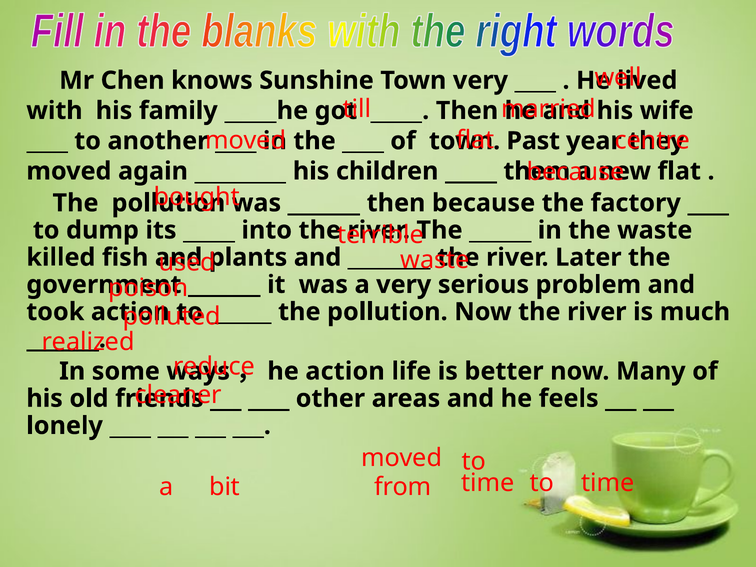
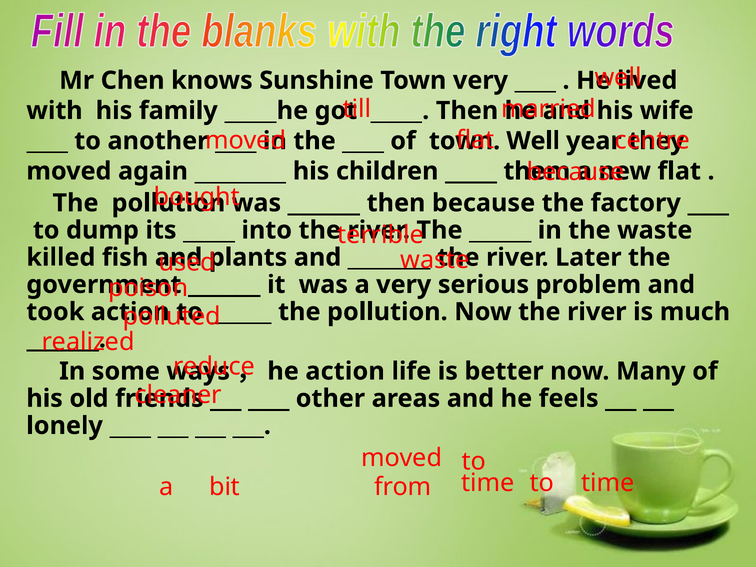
Past: Past -> Well (533, 141)
